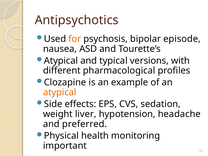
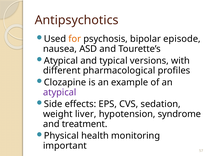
atypical colour: orange -> purple (60, 92)
headache: headache -> syndrome (179, 114)
preferred: preferred -> treatment (85, 124)
